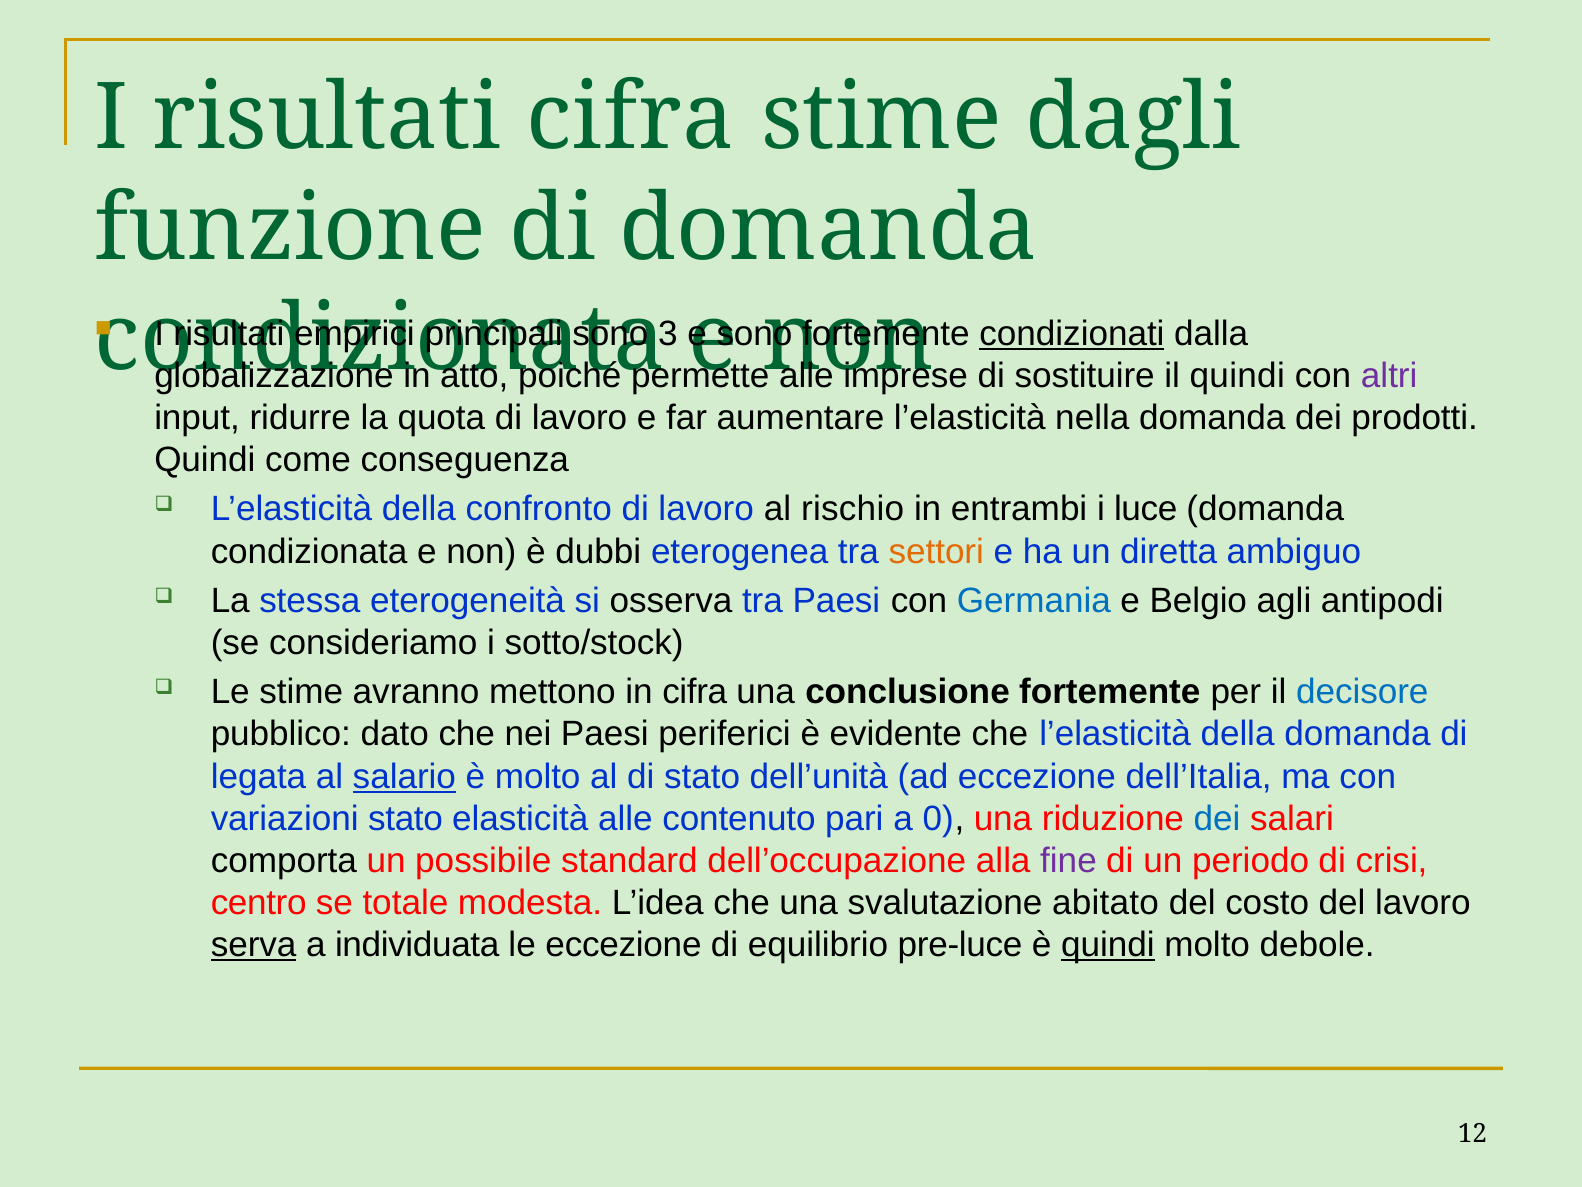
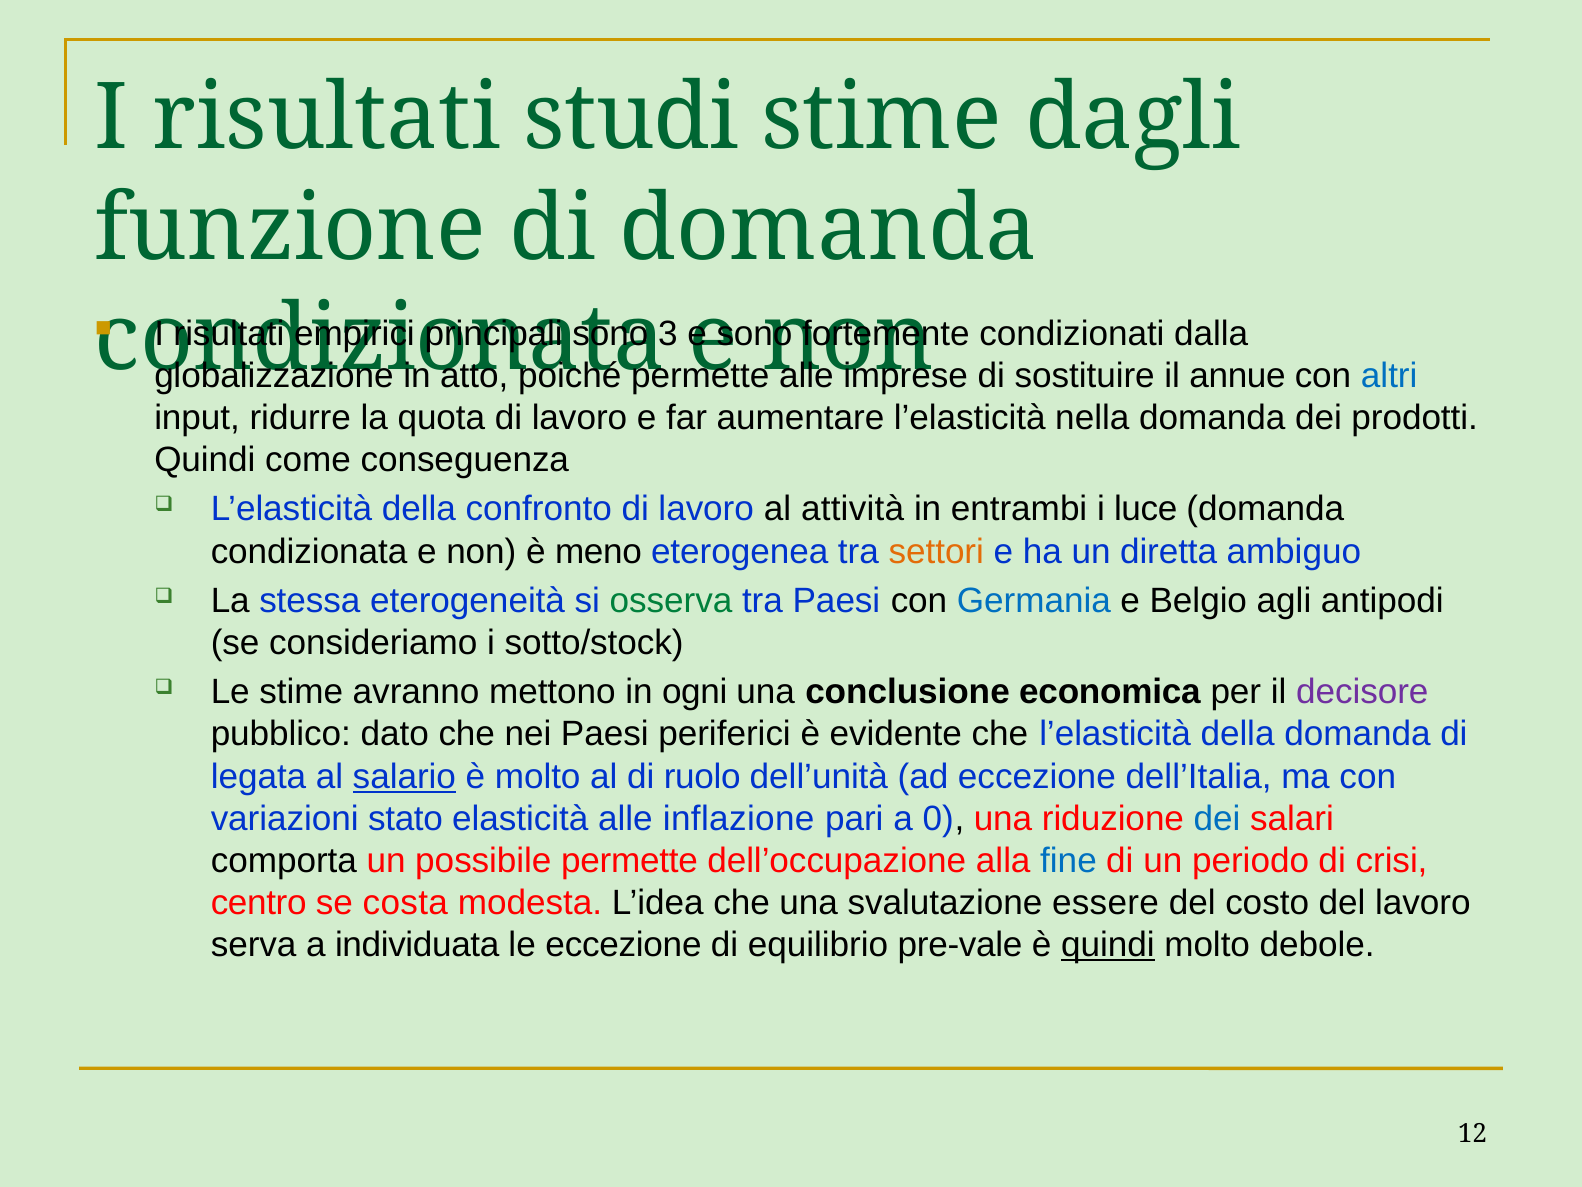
risultati cifra: cifra -> studi (632, 118)
condizionati underline: present -> none (1072, 333)
il quindi: quindi -> annue (1238, 376)
altri colour: purple -> blue (1389, 376)
rischio: rischio -> attività (853, 509)
dubbi: dubbi -> meno (598, 551)
osserva colour: black -> green (671, 601)
in cifra: cifra -> ogni (695, 692)
conclusione fortemente: fortemente -> economica (1110, 692)
decisore colour: blue -> purple (1362, 692)
di stato: stato -> ruolo (702, 776)
contenuto: contenuto -> inflazione (739, 818)
possibile standard: standard -> permette (629, 861)
fine colour: purple -> blue (1068, 861)
totale: totale -> costa (405, 903)
abitato: abitato -> essere (1105, 903)
serva underline: present -> none (254, 945)
pre-luce: pre-luce -> pre-vale (960, 945)
